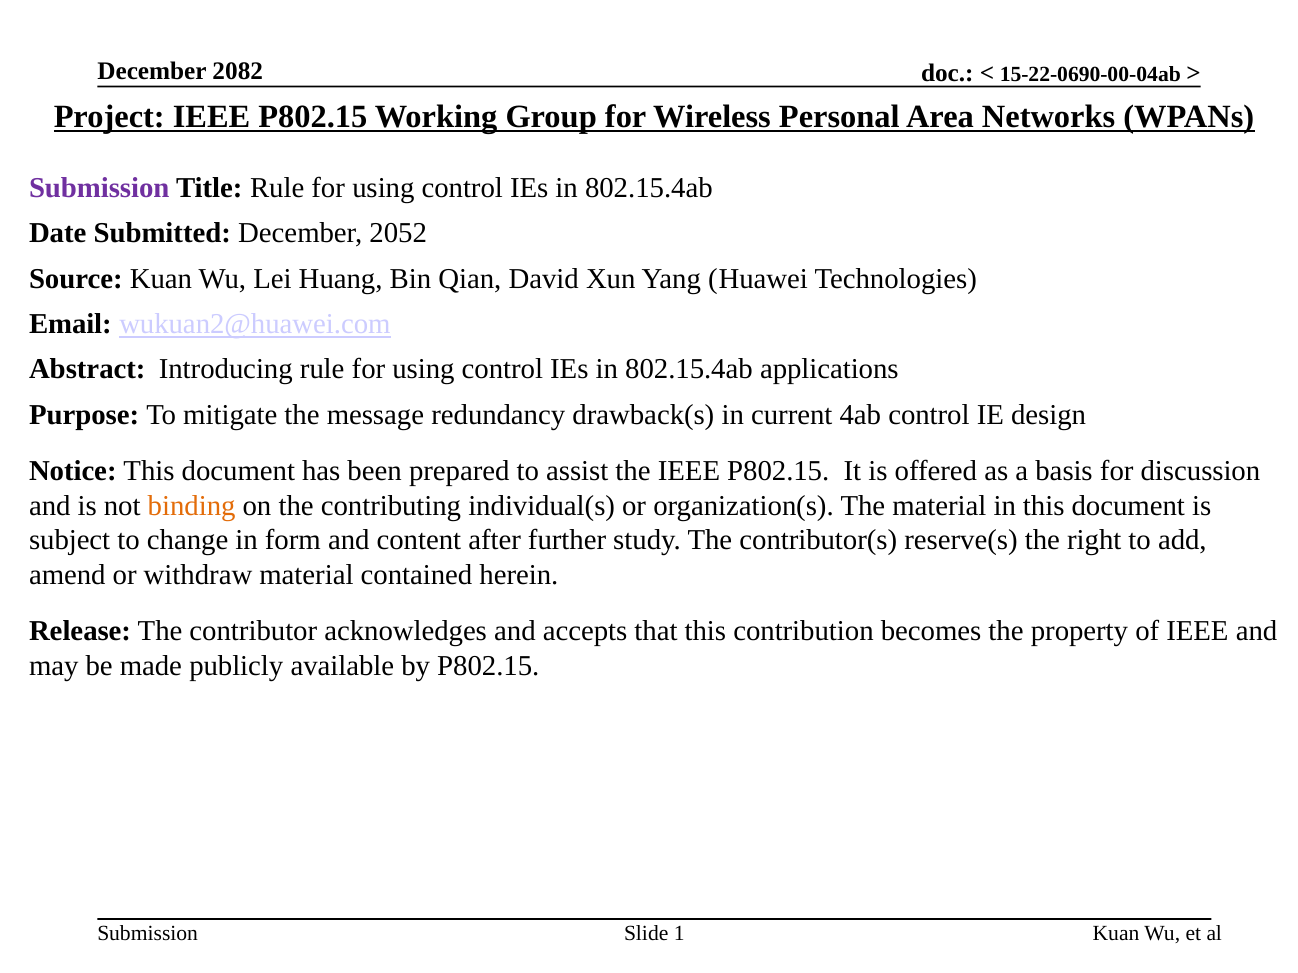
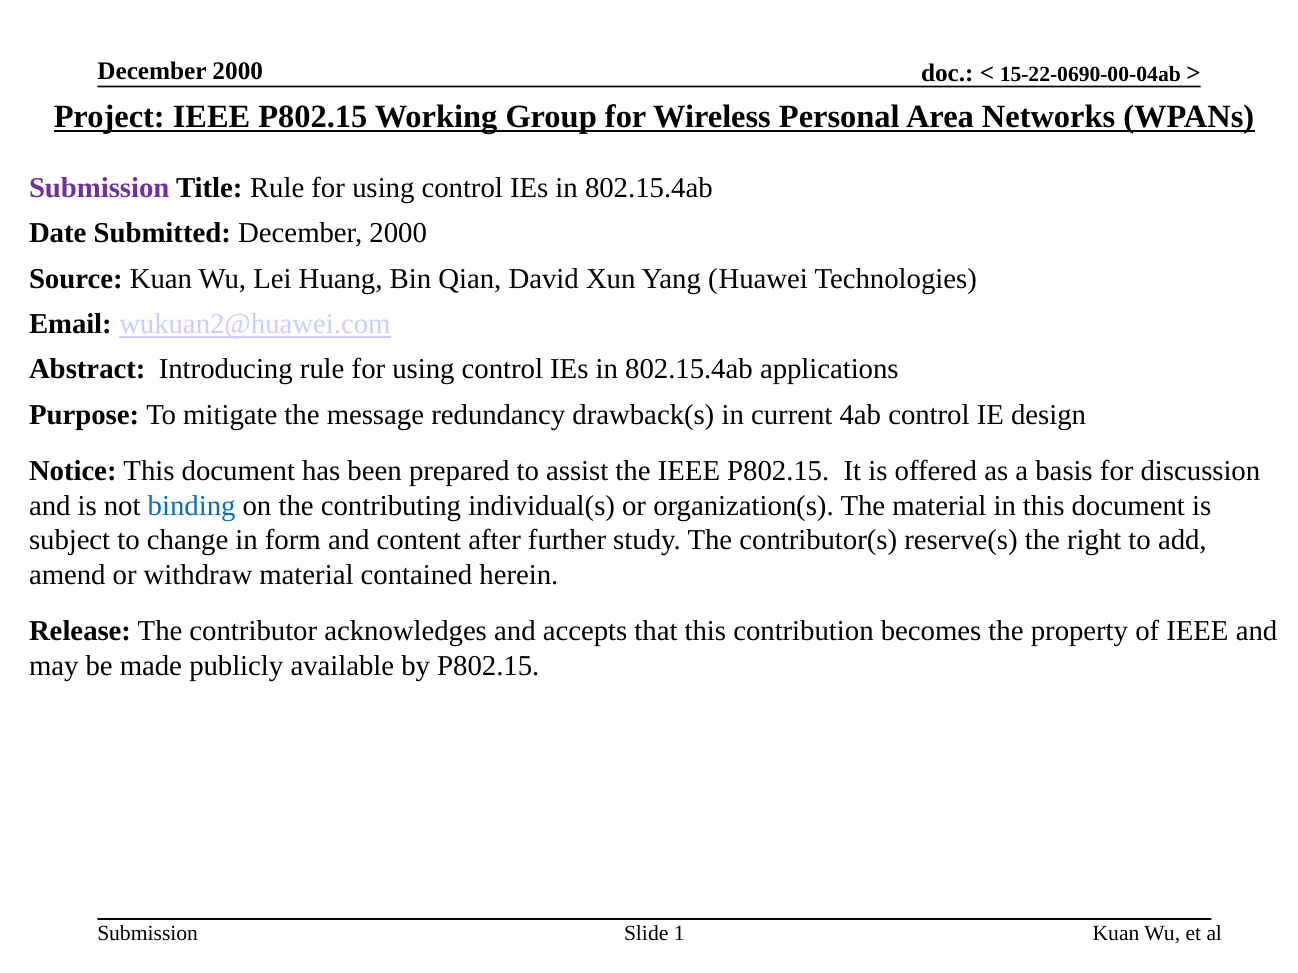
2082: 2082 -> 2000 (238, 71)
Submitted December 2052: 2052 -> 2000 (398, 233)
binding colour: orange -> blue (192, 506)
